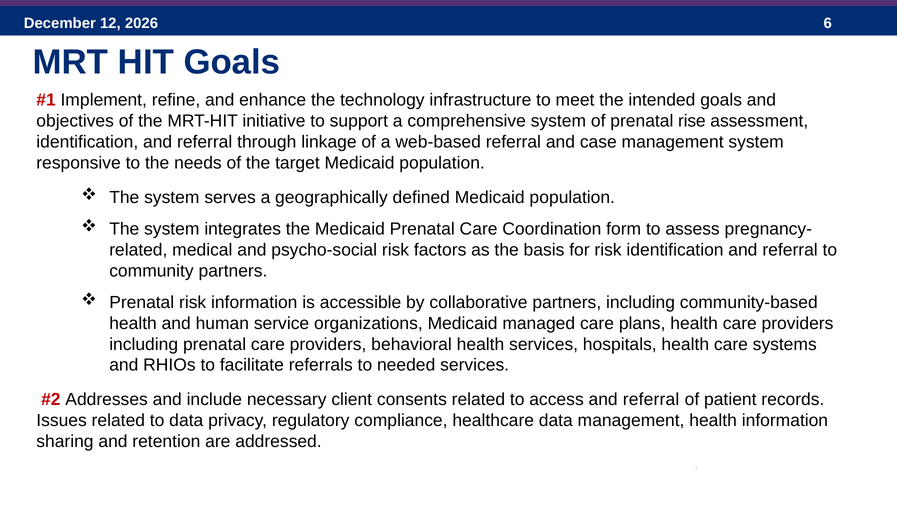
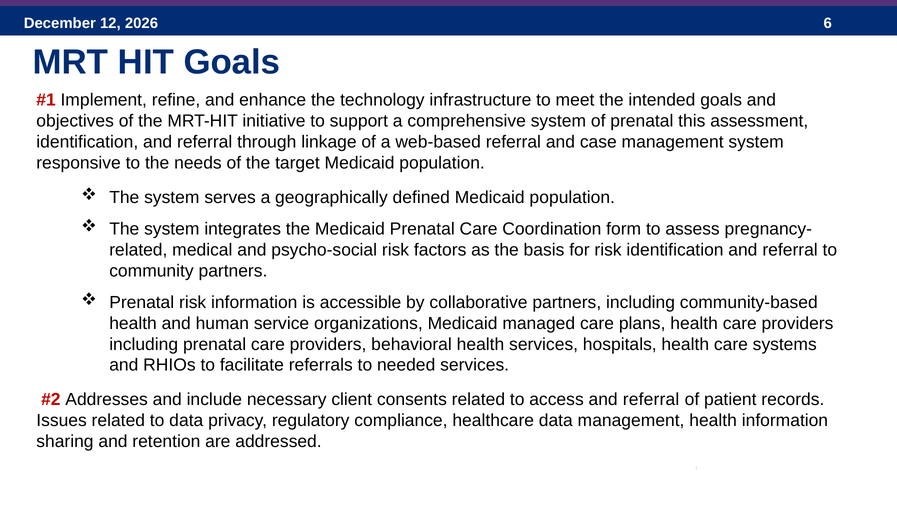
rise: rise -> this (692, 121)
